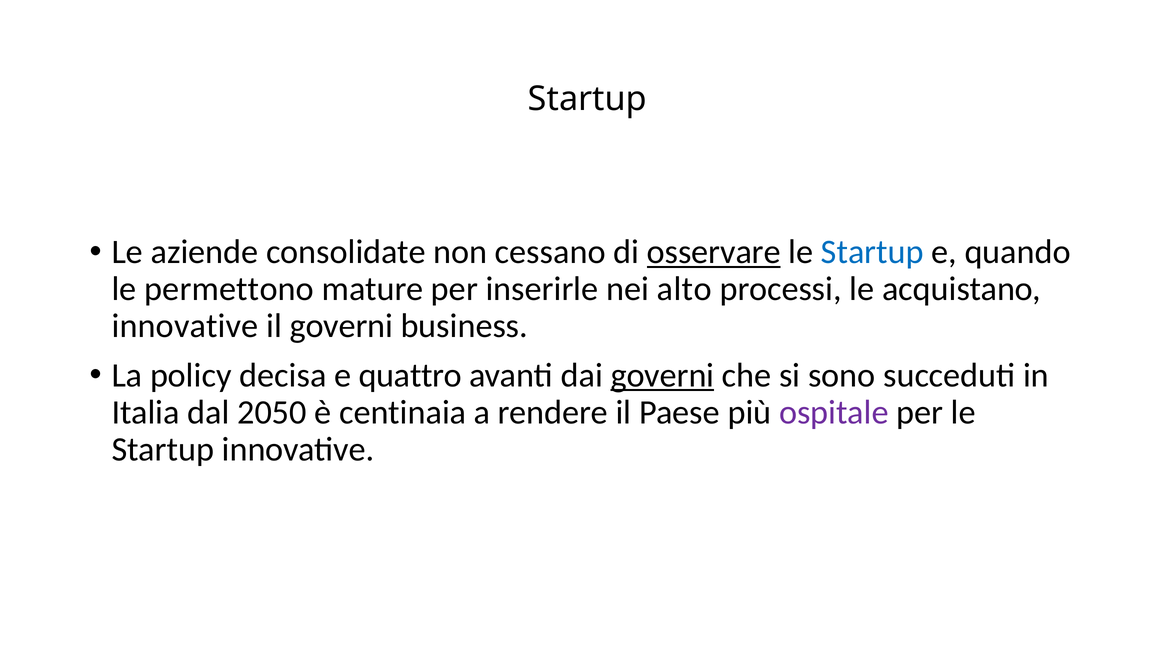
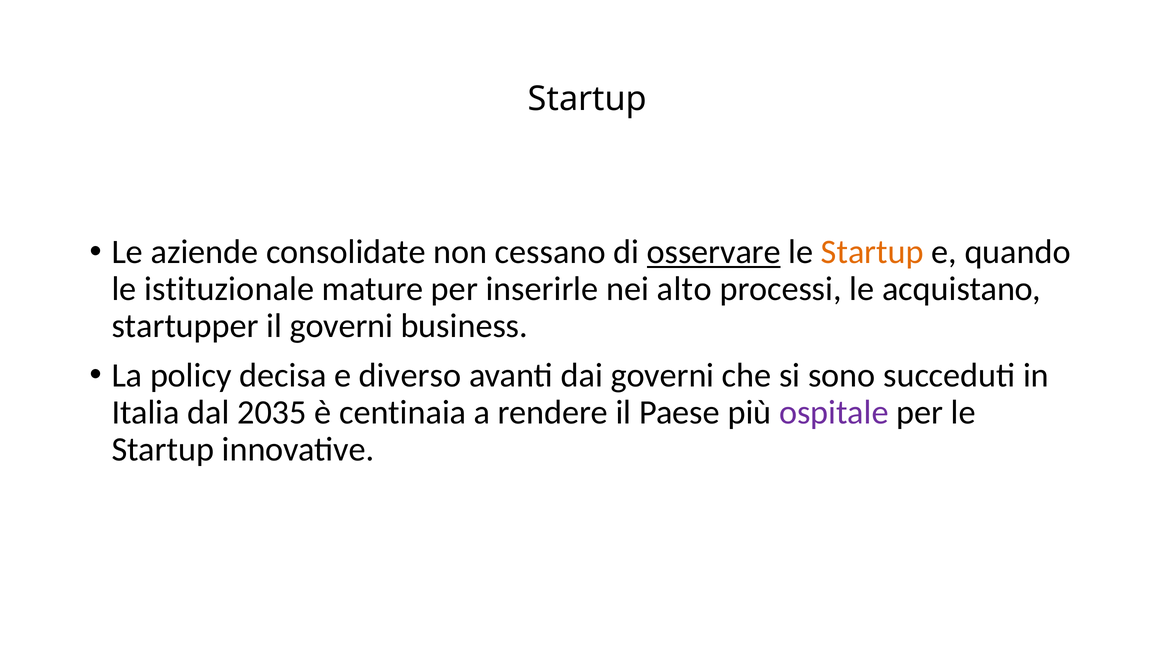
Startup colour: blue -> orange (872, 252)
permettono: permettono -> istituzionale (229, 289)
innovative: innovative -> startupper (185, 326)
quattro: quattro -> diverso (410, 375)
governi underline: present -> none (662, 375)
2050: 2050 -> 2035 (272, 412)
